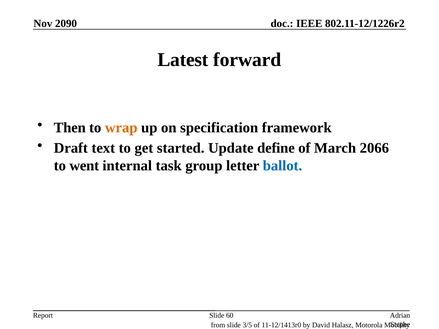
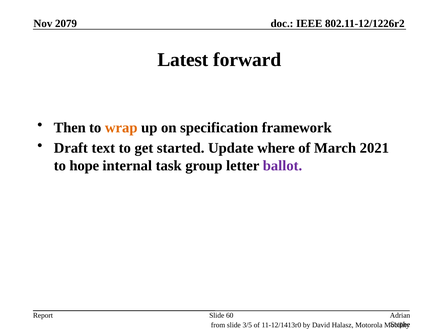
2090: 2090 -> 2079 (66, 23)
define: define -> where (276, 148)
2066: 2066 -> 2021 (374, 148)
went: went -> hope (84, 166)
ballot colour: blue -> purple (282, 166)
